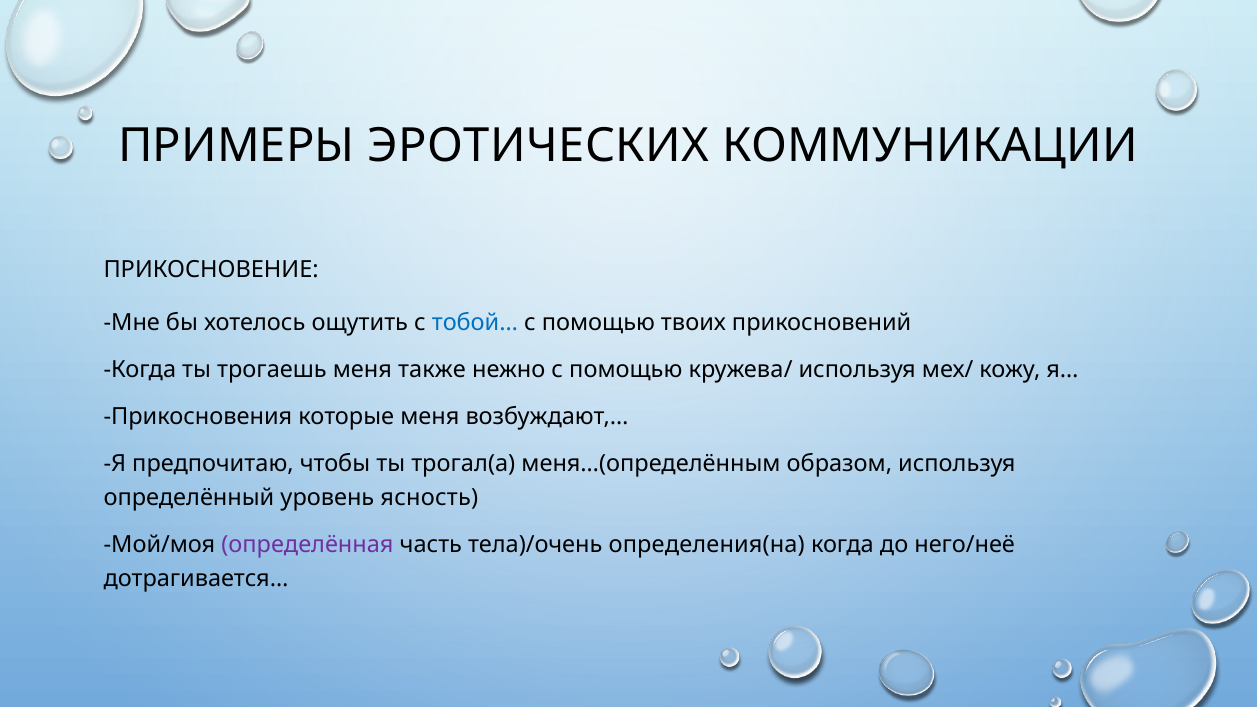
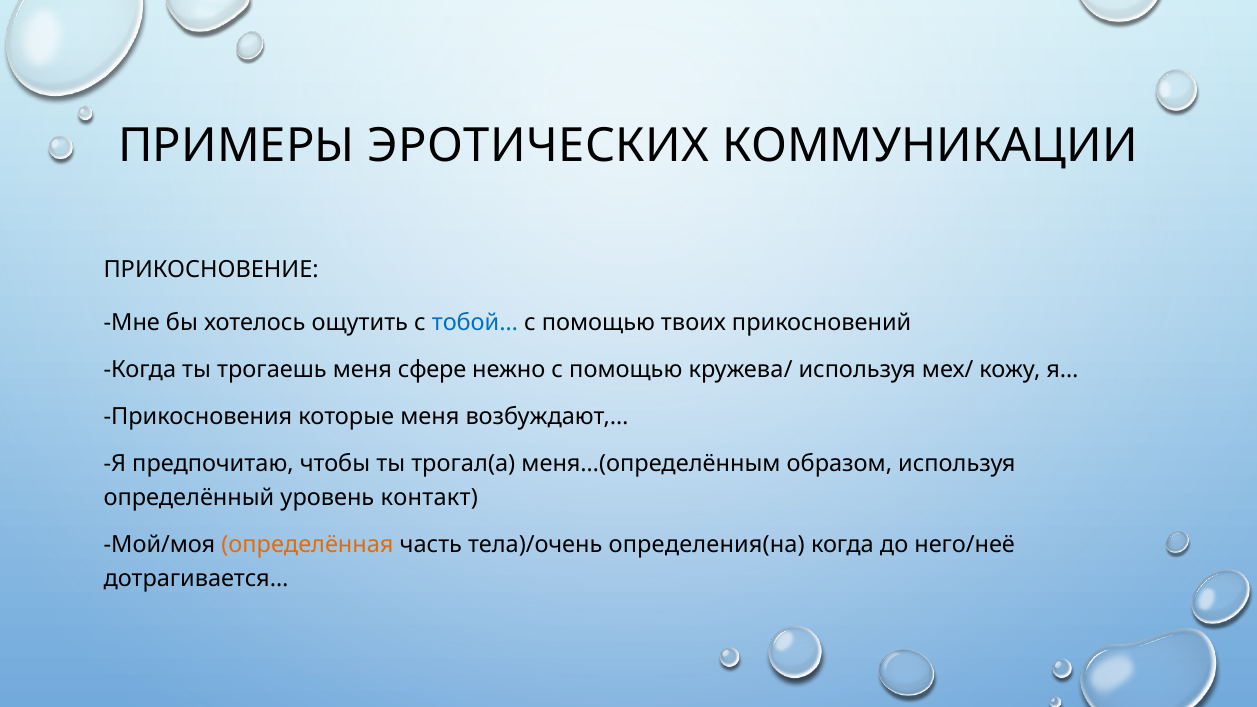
также: также -> сфере (432, 370)
ясность: ясность -> контакт (429, 498)
определённая colour: purple -> orange (307, 545)
